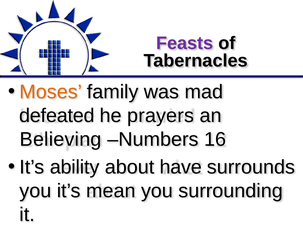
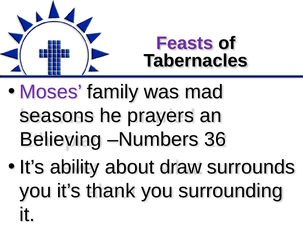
Moses colour: orange -> purple (51, 92)
defeated: defeated -> seasons (57, 116)
16: 16 -> 36 (215, 140)
have: have -> draw (181, 167)
mean: mean -> thank (111, 191)
